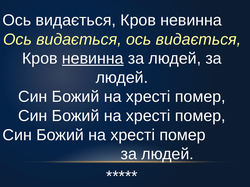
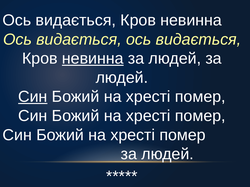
Син underline: none -> present (33, 97)
